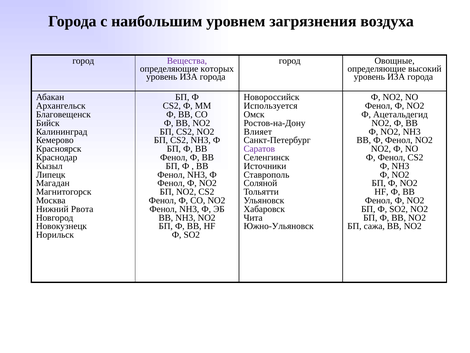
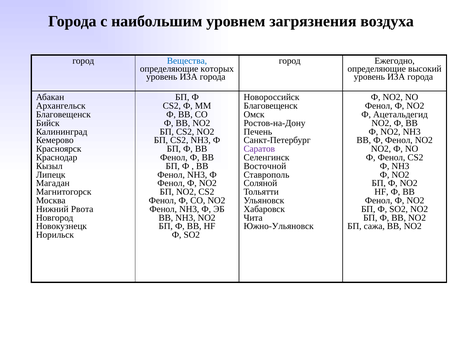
Вещества colour: purple -> blue (187, 61)
Овощные: Овощные -> Ежегодно (395, 61)
Используется: Используется -> Благовещенск (271, 106)
Влияет: Влияет -> Печень (258, 132)
Источники: Источники -> Восточной (265, 166)
